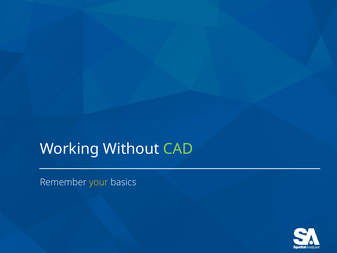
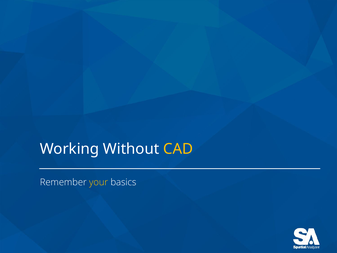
CAD colour: light green -> yellow (178, 149)
